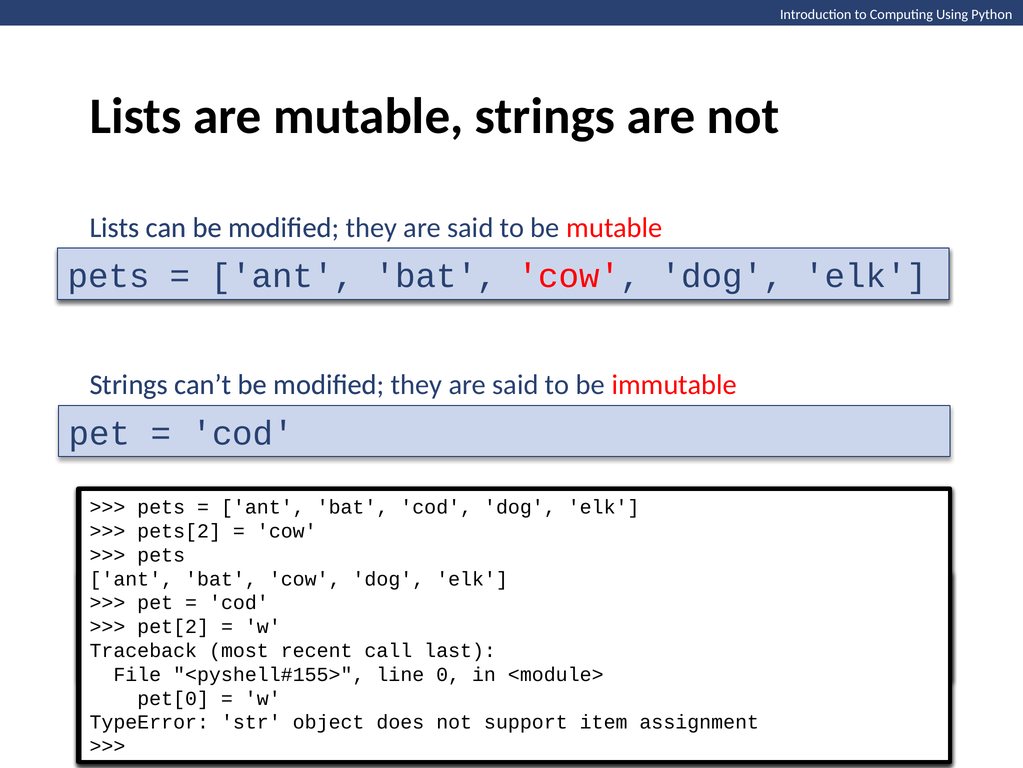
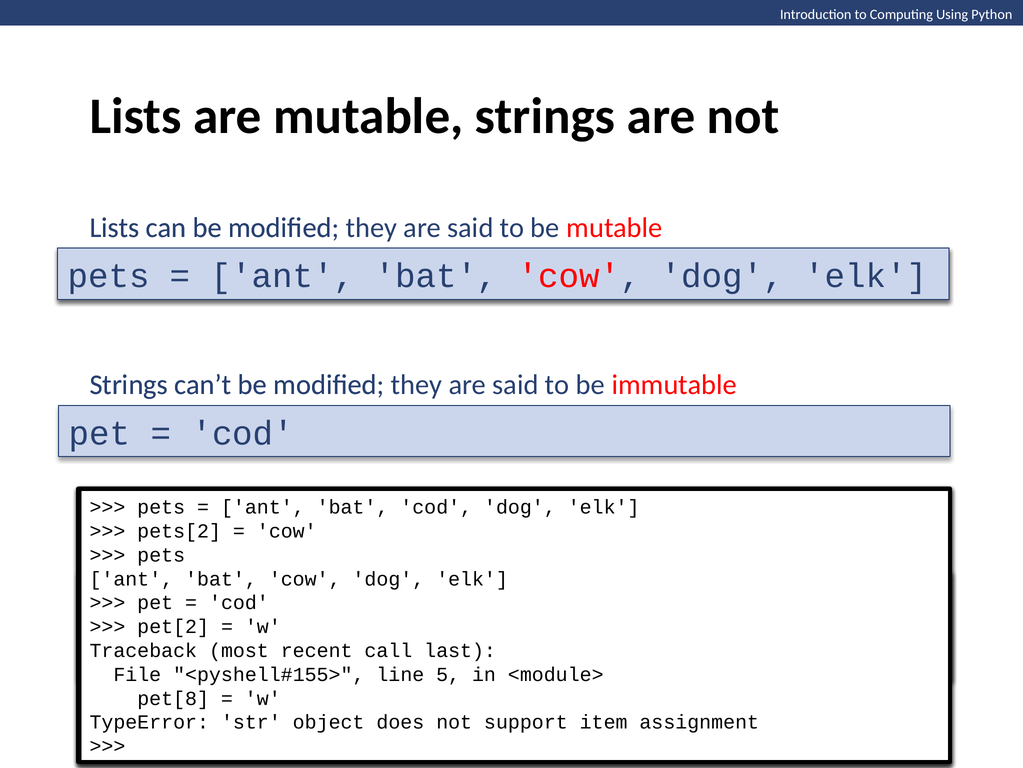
line 0: 0 -> 5 (448, 674)
pet[0: pet[0 -> pet[8 (173, 698)
